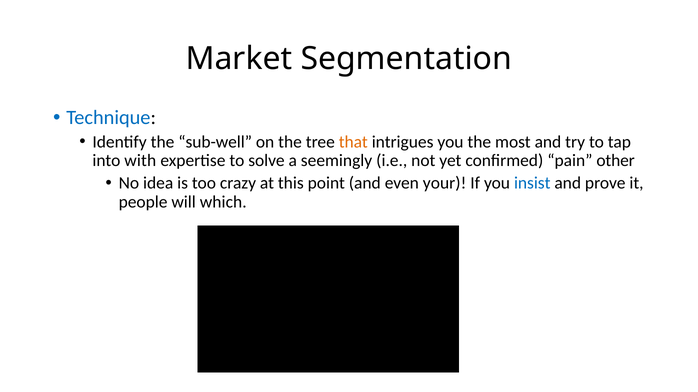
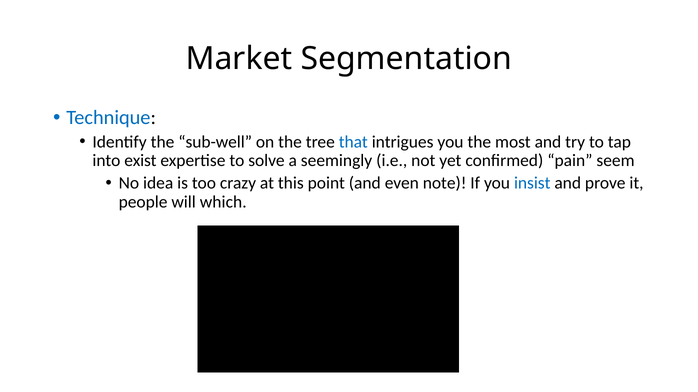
that colour: orange -> blue (353, 142)
with: with -> exist (140, 161)
other: other -> seem (616, 161)
your: your -> note (445, 183)
